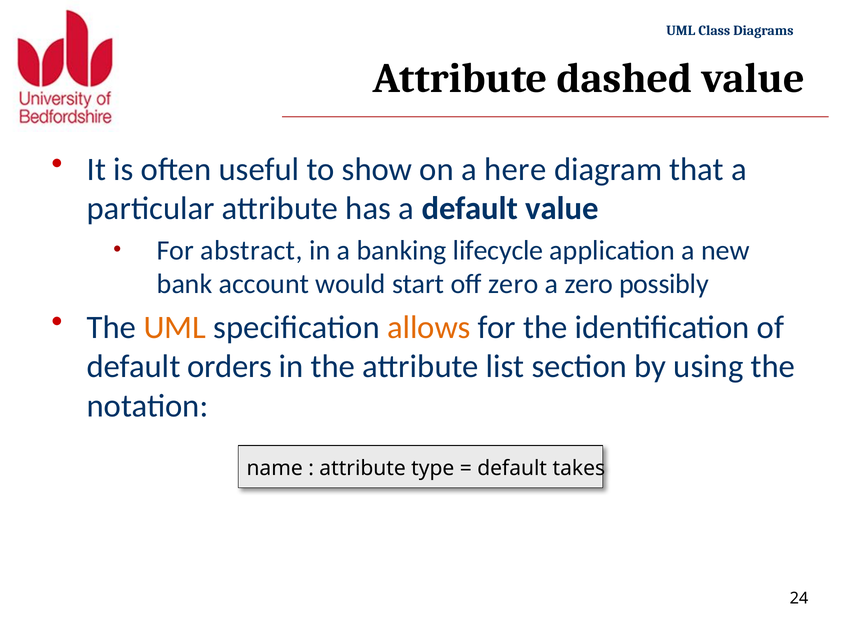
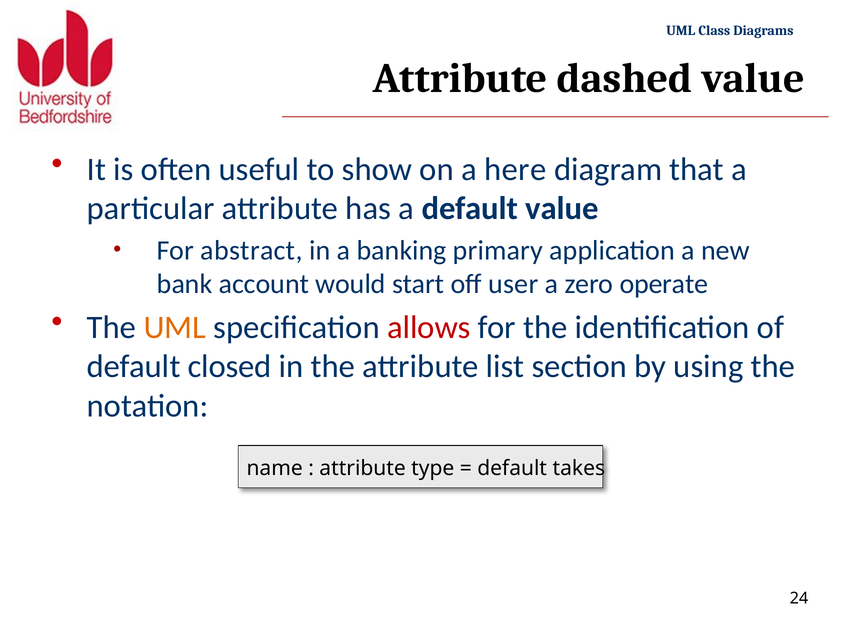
lifecycle: lifecycle -> primary (498, 250)
off zero: zero -> user (513, 284)
possibly: possibly -> operate (664, 284)
allows colour: orange -> red (429, 327)
orders: orders -> closed (230, 367)
